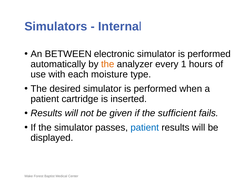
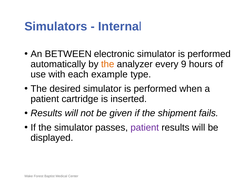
1: 1 -> 9 (184, 64)
moisture: moisture -> example (109, 74)
sufficient: sufficient -> shipment (177, 113)
patient colour: blue -> purple (145, 128)
